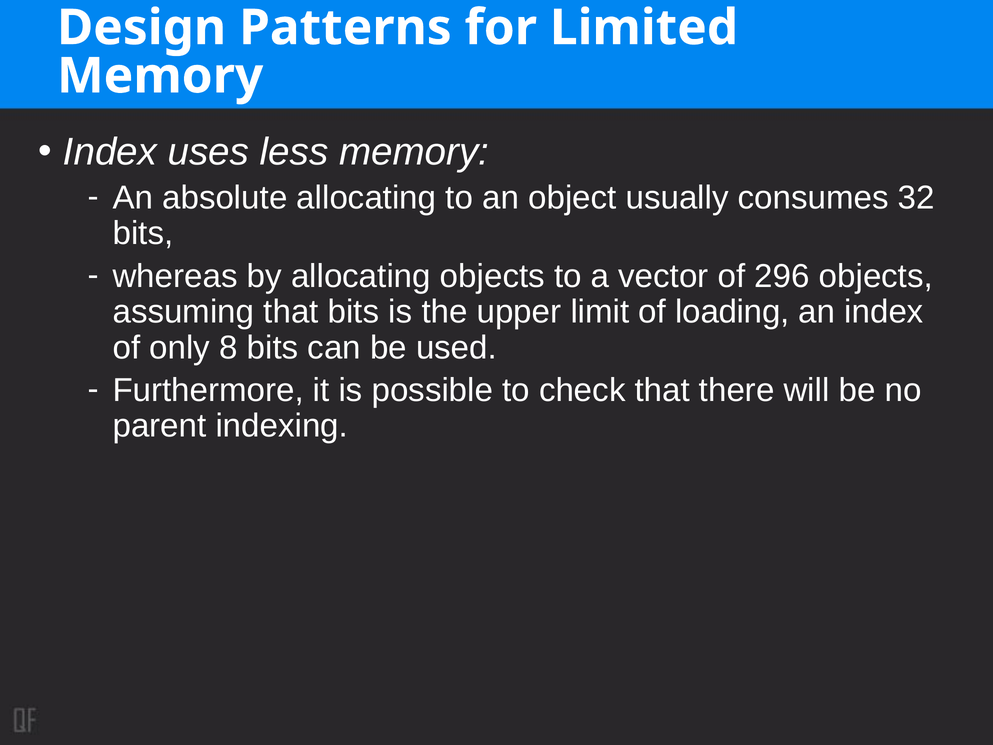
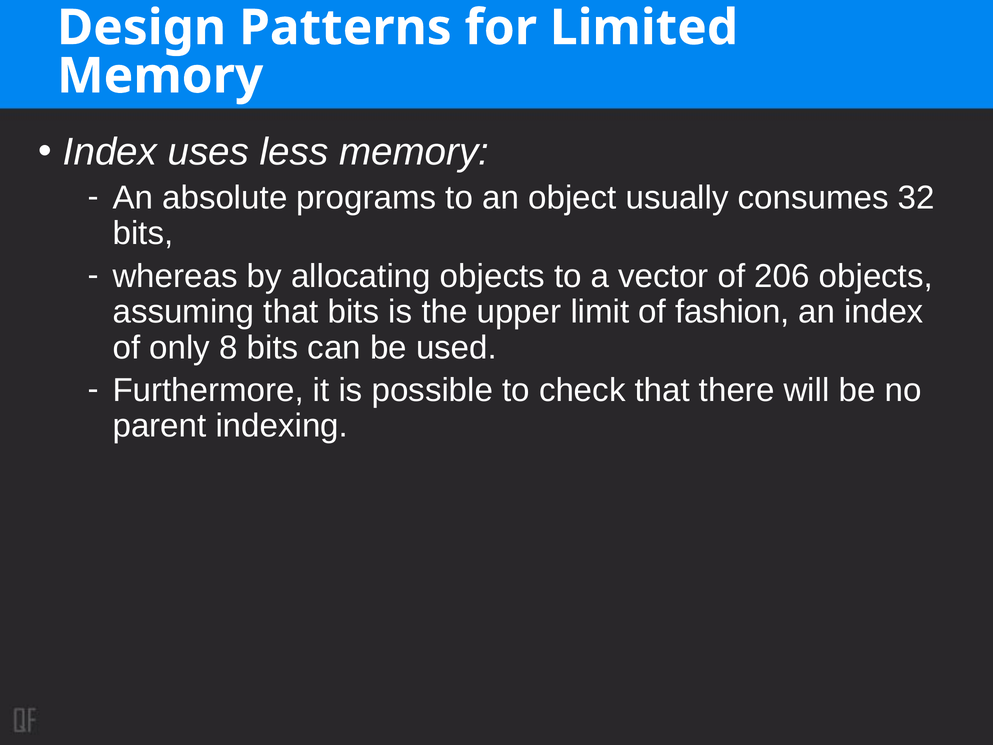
absolute allocating: allocating -> programs (366, 198)
296: 296 -> 206 (782, 276)
loading: loading -> fashion (732, 312)
